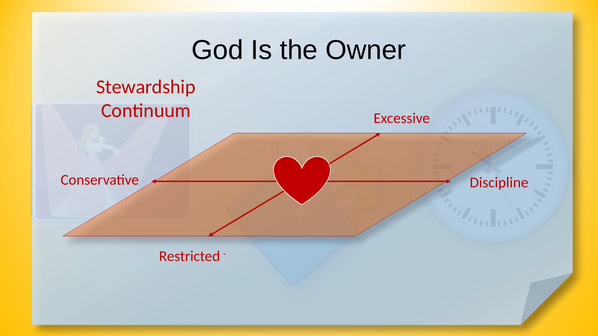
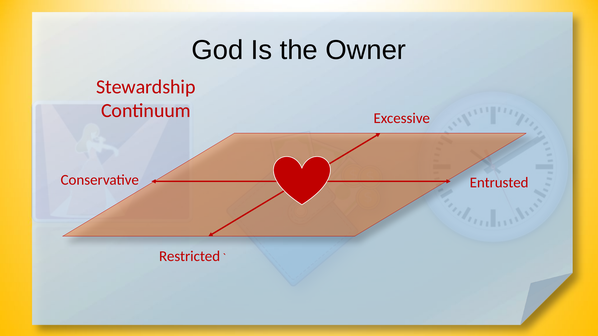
Discipline: Discipline -> Entrusted (499, 183)
